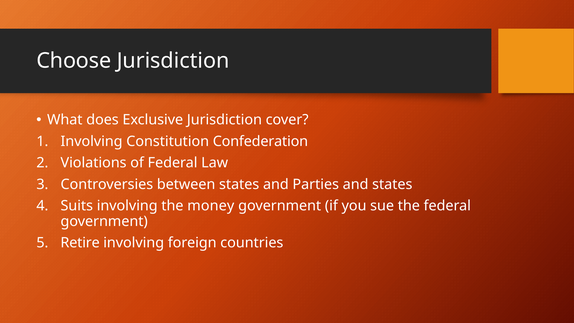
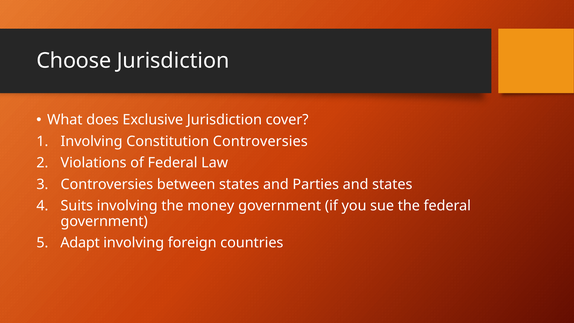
Constitution Confederation: Confederation -> Controversies (260, 141)
Retire: Retire -> Adapt (80, 243)
